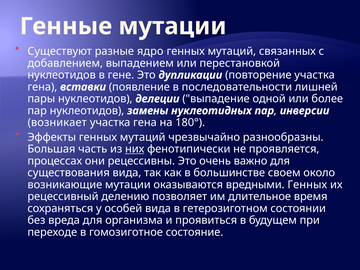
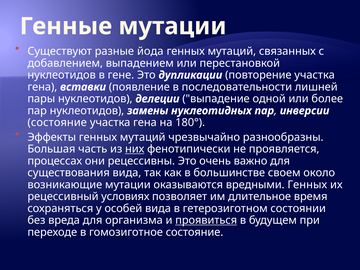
ядро: ядро -> йода (150, 51)
возникает: возникает -> состояние (57, 123)
делению: делению -> условиях (125, 197)
проявиться underline: none -> present (206, 220)
